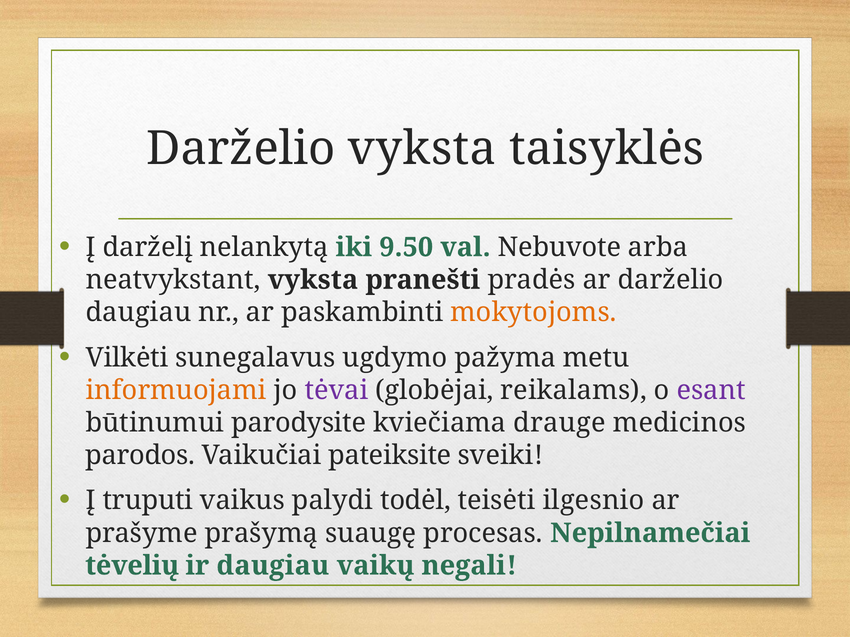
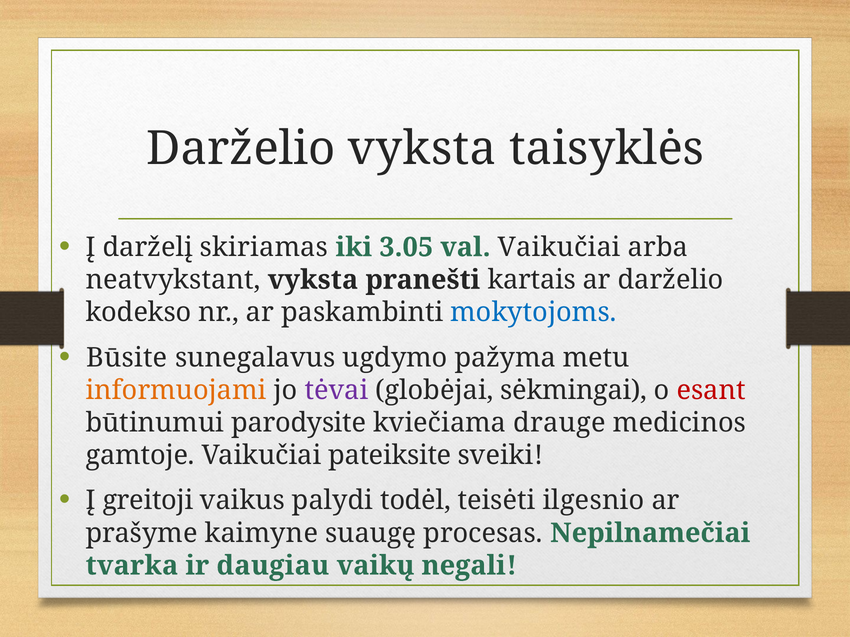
nelankytą: nelankytą -> skiriamas (264, 247)
9.50: 9.50 -> 3.05 (406, 247)
val Nebuvote: Nebuvote -> Vaikučiai (559, 247)
pradės: pradės -> kartais (532, 280)
daugiau: daugiau -> kodekso (139, 313)
mokytojoms colour: orange -> blue (533, 313)
Vilkėti: Vilkėti -> Būsite (127, 358)
reikalams: reikalams -> sėkmingai (574, 390)
esant colour: purple -> red (711, 390)
parodos: parodos -> gamtoje (140, 456)
truputi: truputi -> greitoji (148, 501)
prašymą: prašymą -> kaimyne (261, 533)
tėvelių: tėvelių -> tvarka (132, 566)
